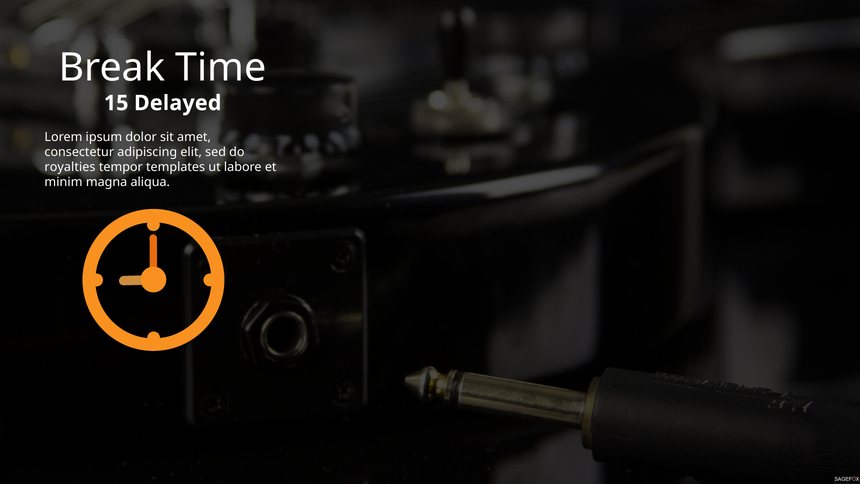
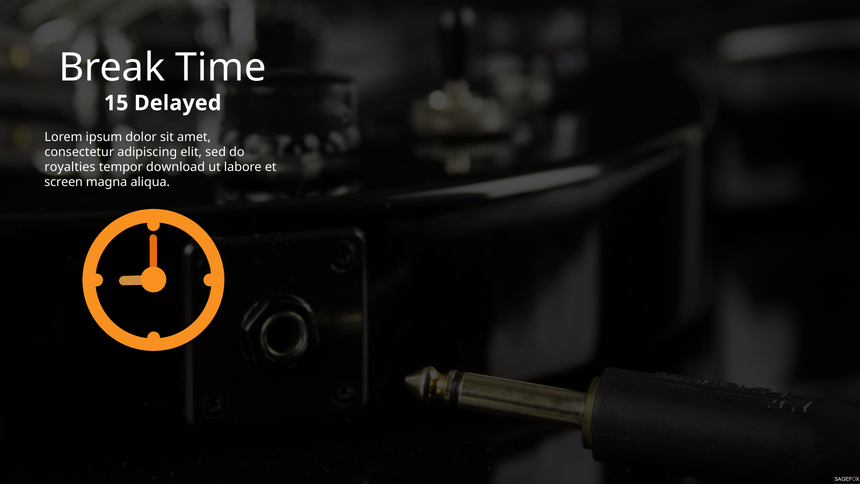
templates: templates -> download (176, 167)
minim: minim -> screen (64, 182)
